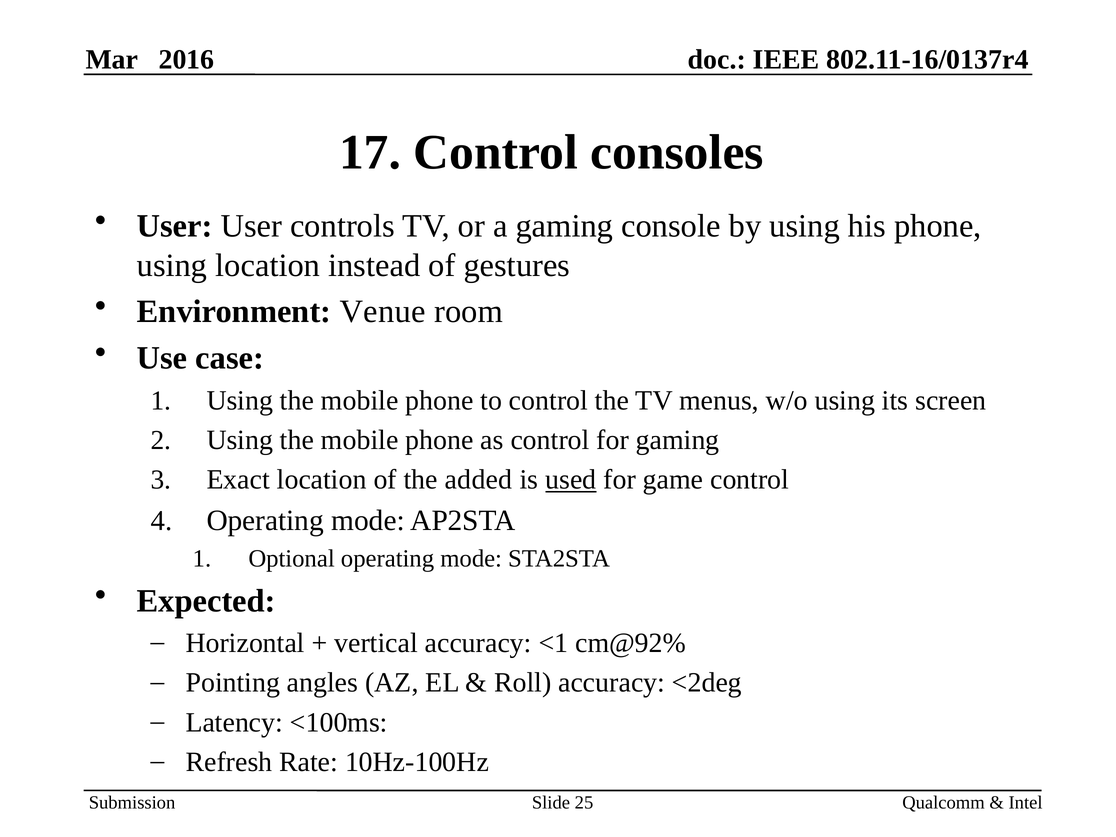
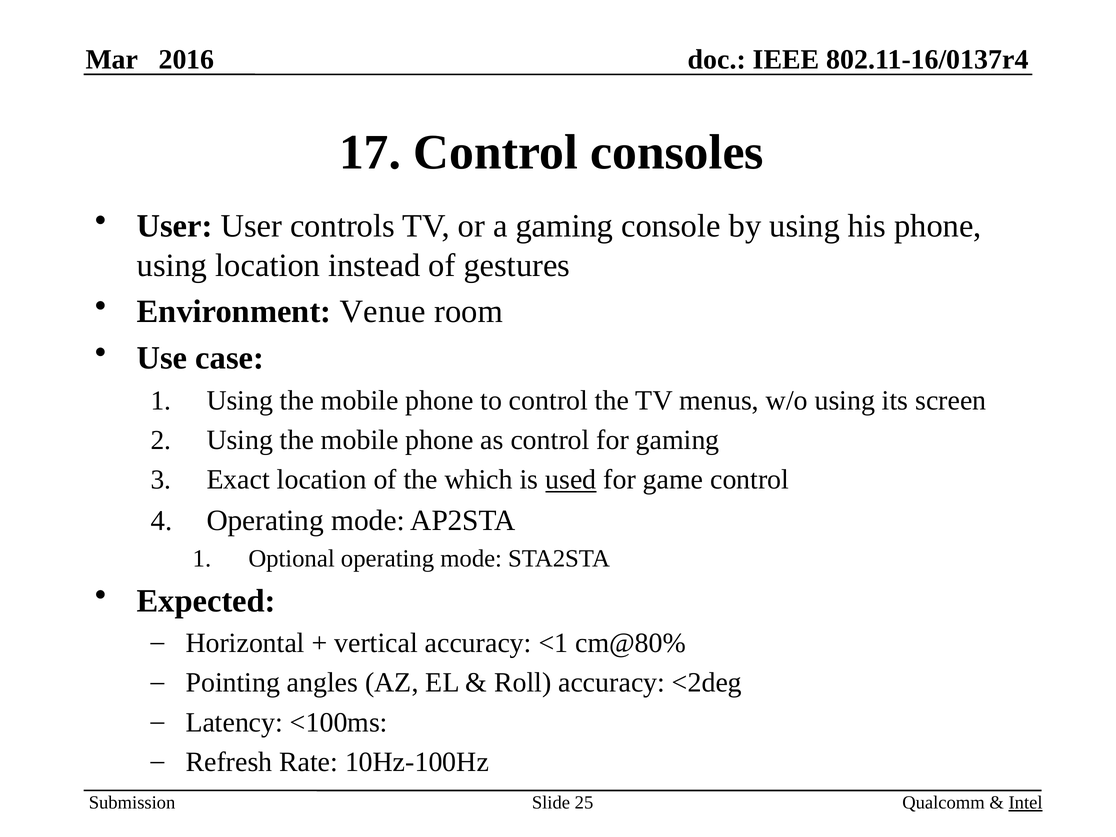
added: added -> which (479, 480)
cm@92%: cm@92% -> cm@80% (631, 643)
Intel underline: none -> present (1026, 803)
